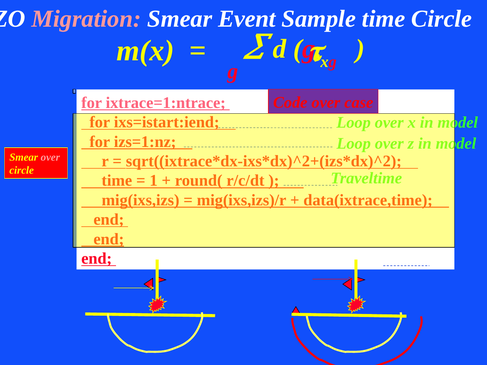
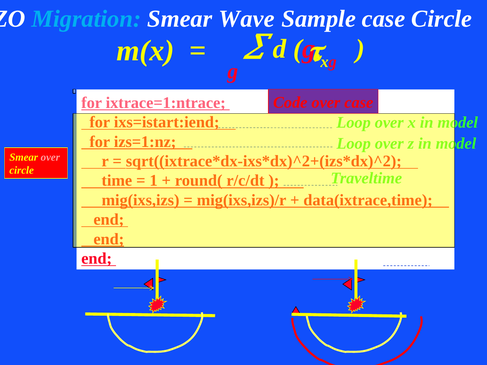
Migration colour: pink -> light blue (86, 19)
Event: Event -> Wave (247, 19)
Sample time: time -> case (384, 19)
